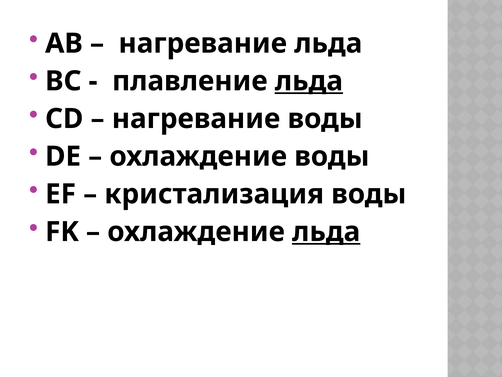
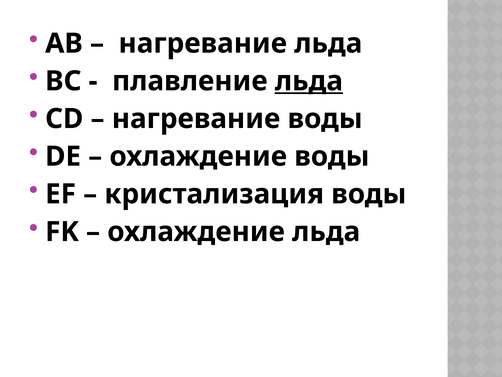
льда underline: present -> none (326, 232)
